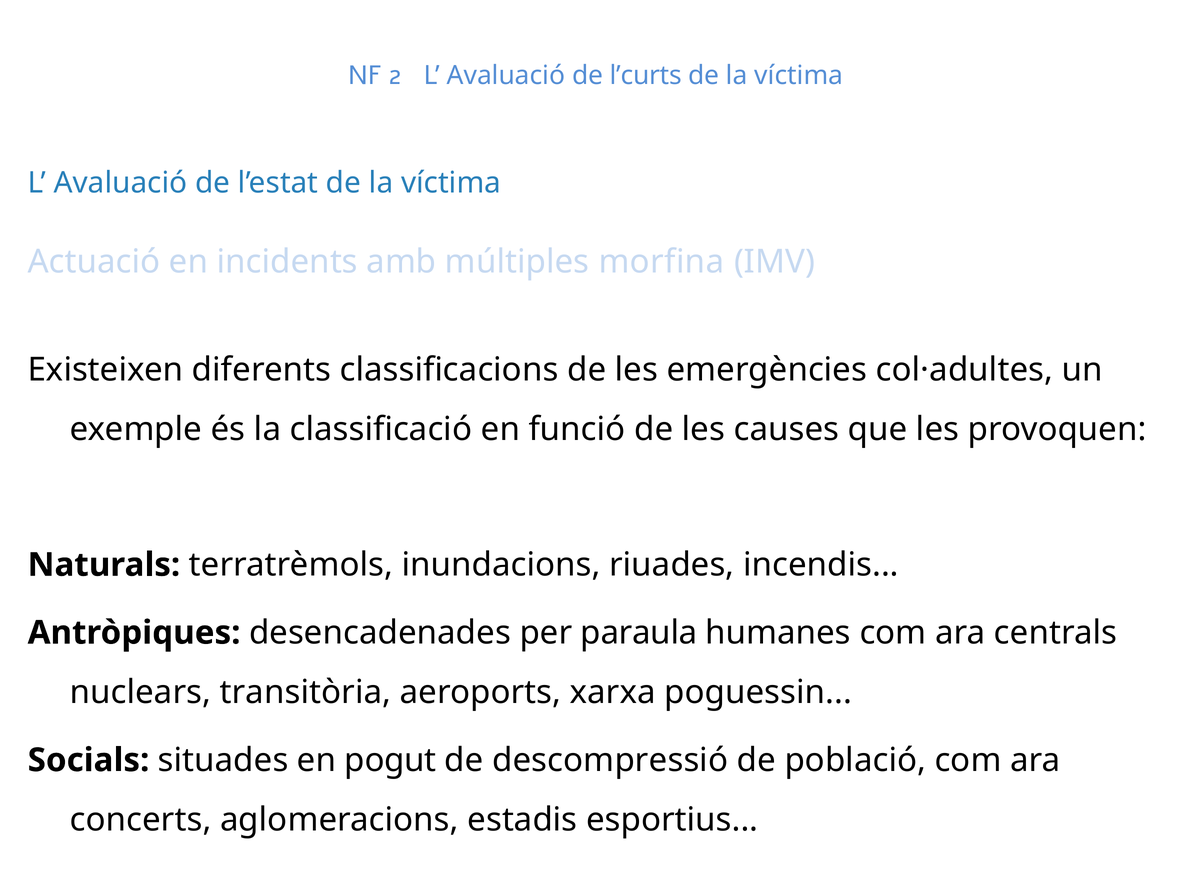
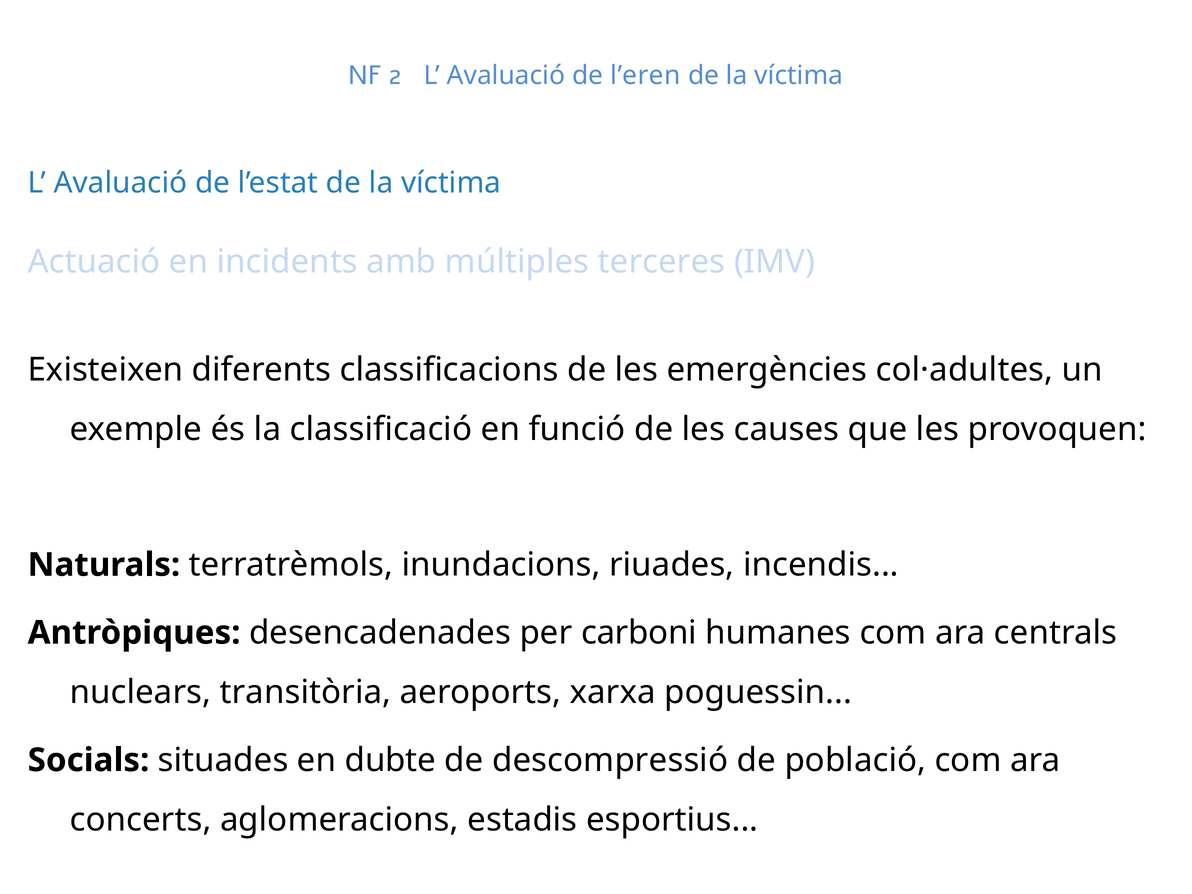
l’curts: l’curts -> l’eren (645, 76)
morfina: morfina -> terceres (662, 262)
paraula: paraula -> carboni (639, 633)
pogut: pogut -> dubte (390, 760)
